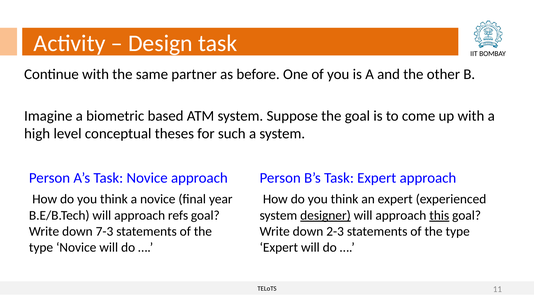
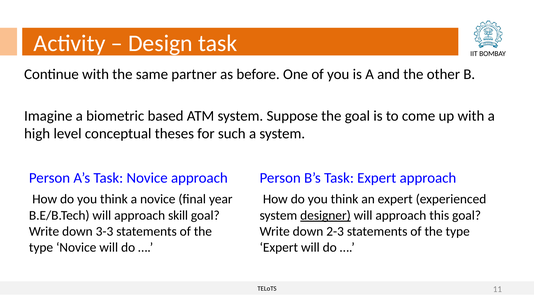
refs: refs -> skill (178, 216)
this underline: present -> none (439, 216)
7-3: 7-3 -> 3-3 (104, 232)
